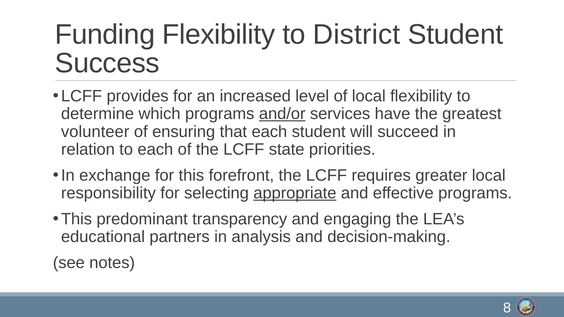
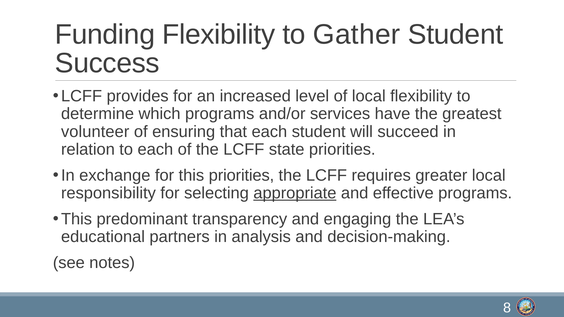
District: District -> Gather (357, 34)
and/or underline: present -> none (282, 114)
this forefront: forefront -> priorities (241, 175)
